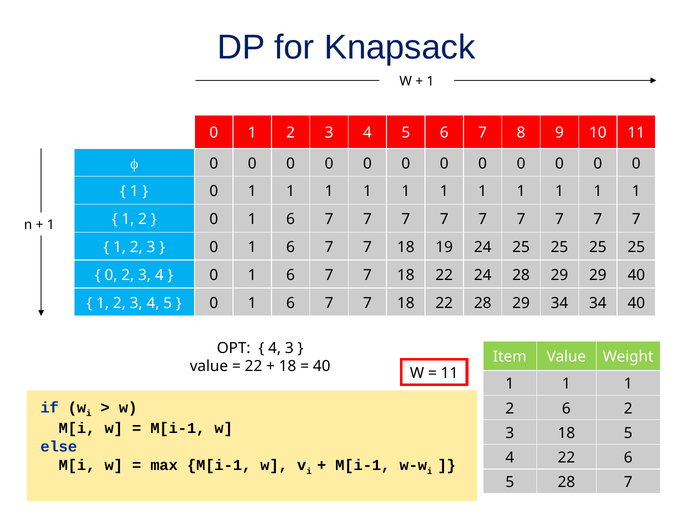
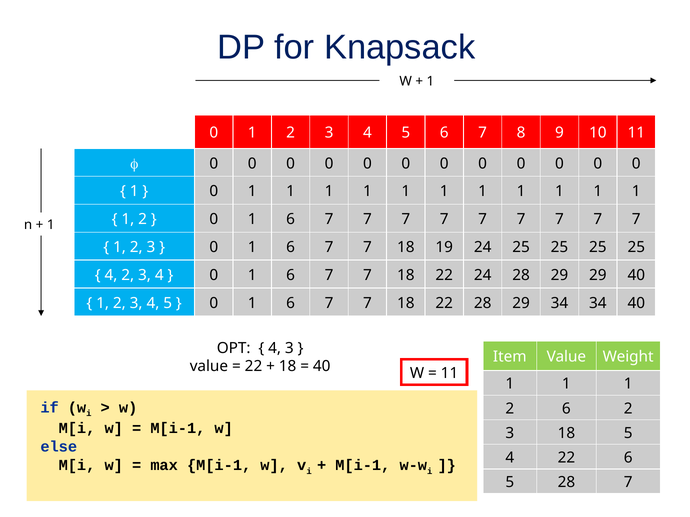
0: 0 -> 4 (111, 275)
